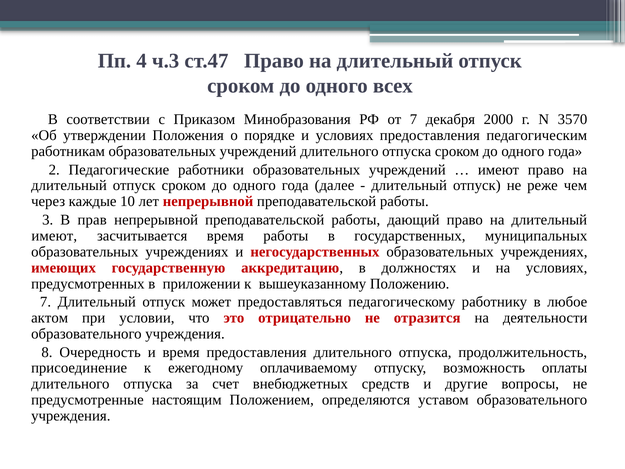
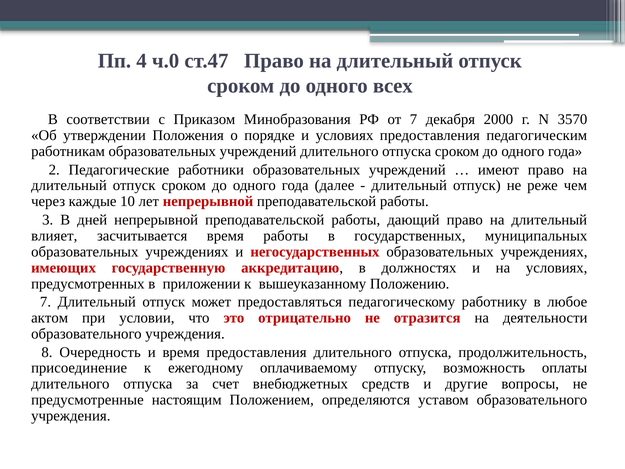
ч.3: ч.3 -> ч.0 (166, 61)
прав: прав -> дней (92, 220)
имеют: имеют -> влияет (54, 236)
